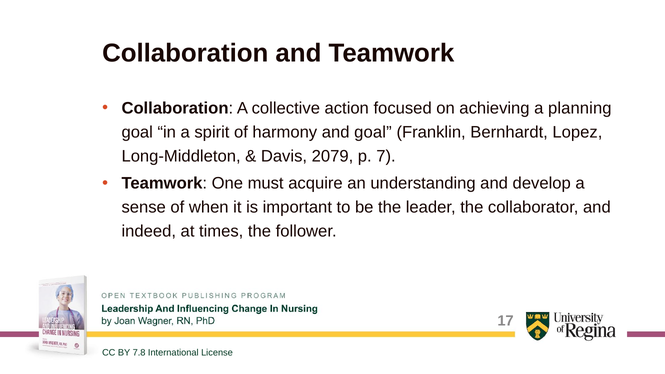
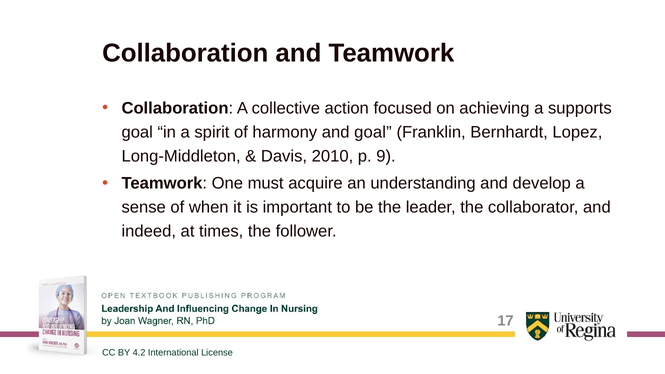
planning: planning -> supports (580, 108)
2079: 2079 -> 2010 (332, 156)
7: 7 -> 9 (386, 156)
7.8: 7.8 -> 4.2 (139, 353)
